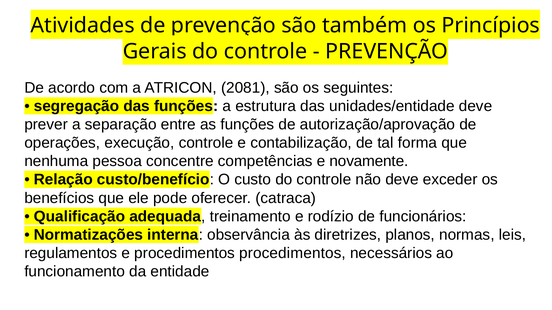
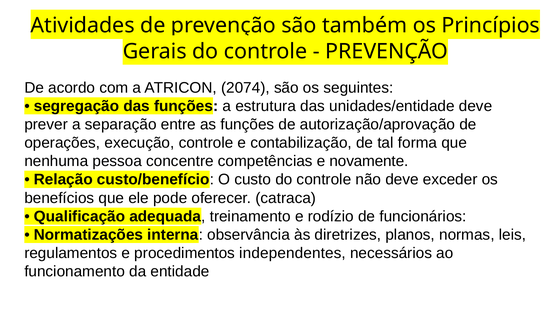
2081: 2081 -> 2074 (245, 88)
procedimentos procedimentos: procedimentos -> independentes (293, 254)
